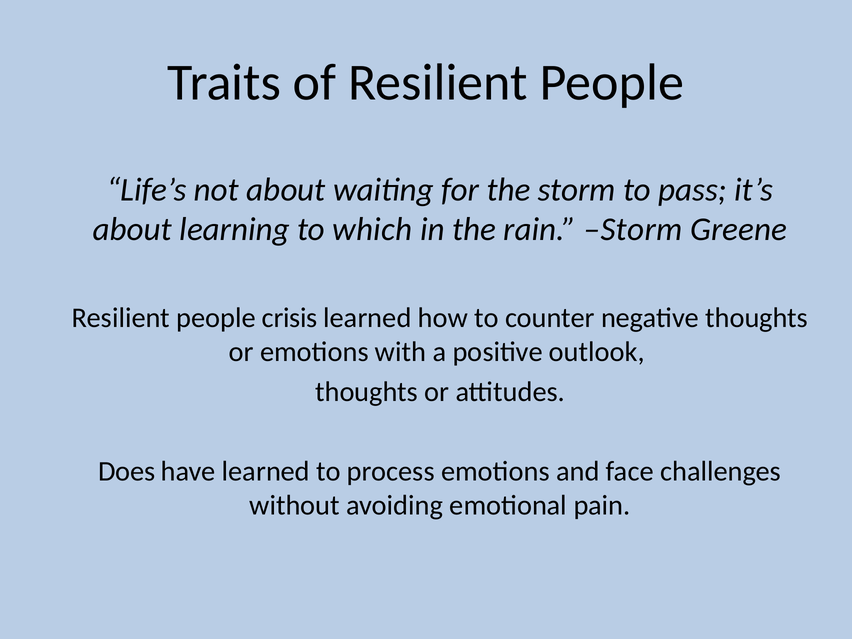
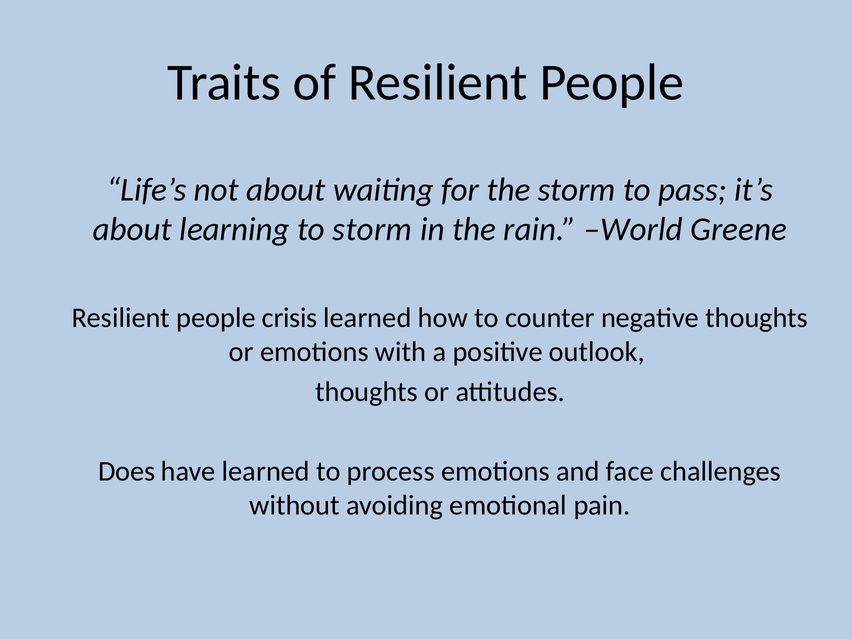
to which: which -> storm (372, 229)
rain Storm: Storm -> World (633, 229)
